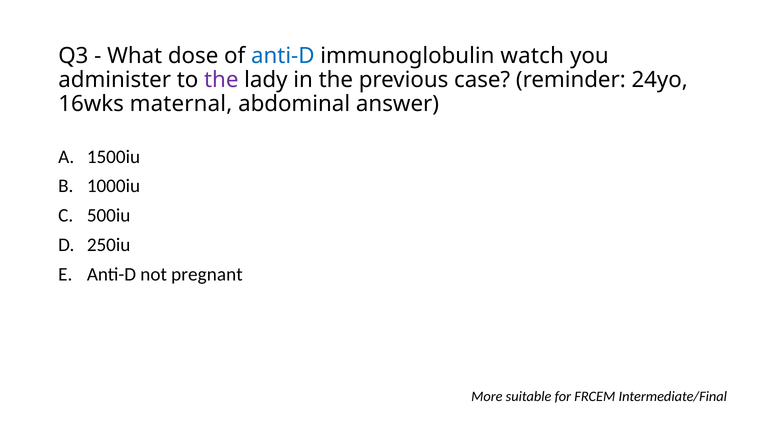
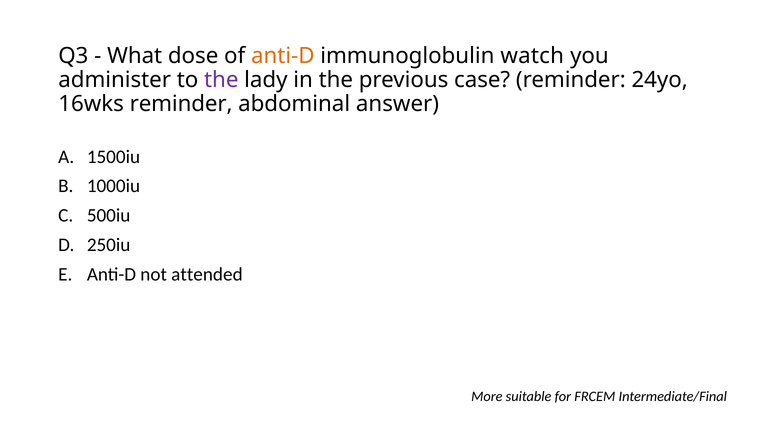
anti-D colour: blue -> orange (283, 56)
16wks maternal: maternal -> reminder (181, 104)
pregnant: pregnant -> attended (207, 274)
